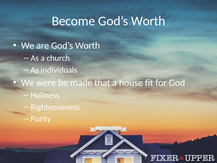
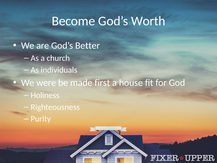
are God’s Worth: Worth -> Better (88, 46)
that: that -> first (102, 83)
